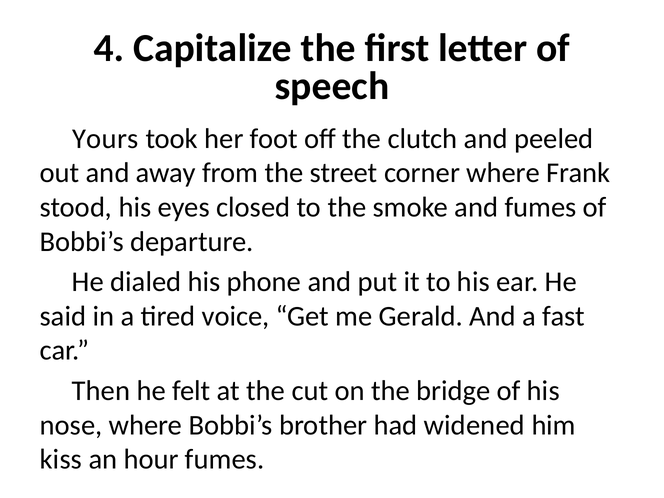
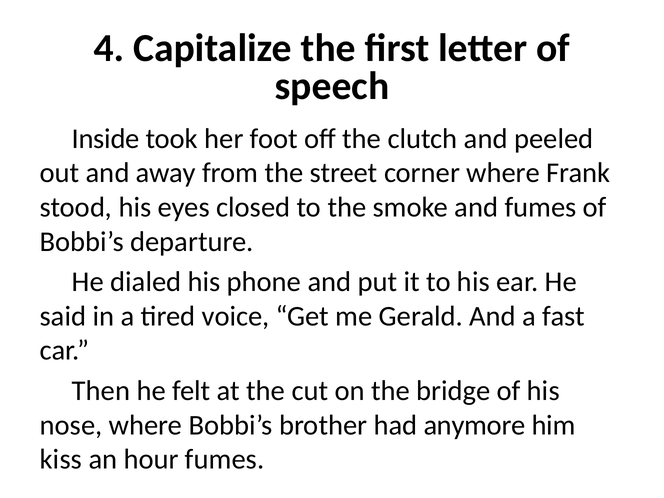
Yours: Yours -> Inside (106, 139)
widened: widened -> anymore (475, 425)
